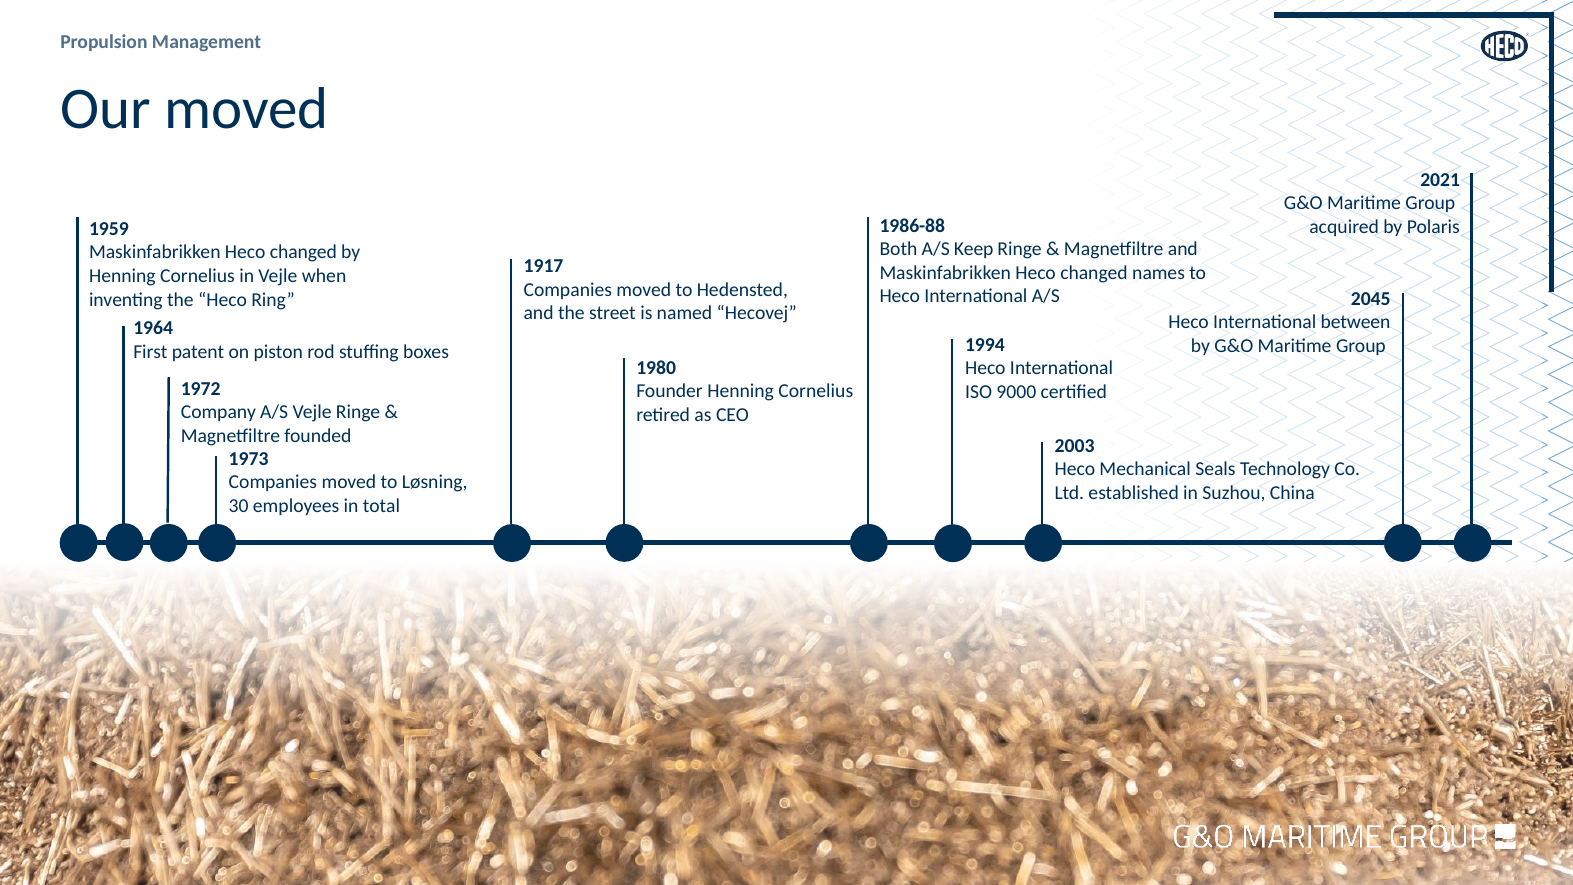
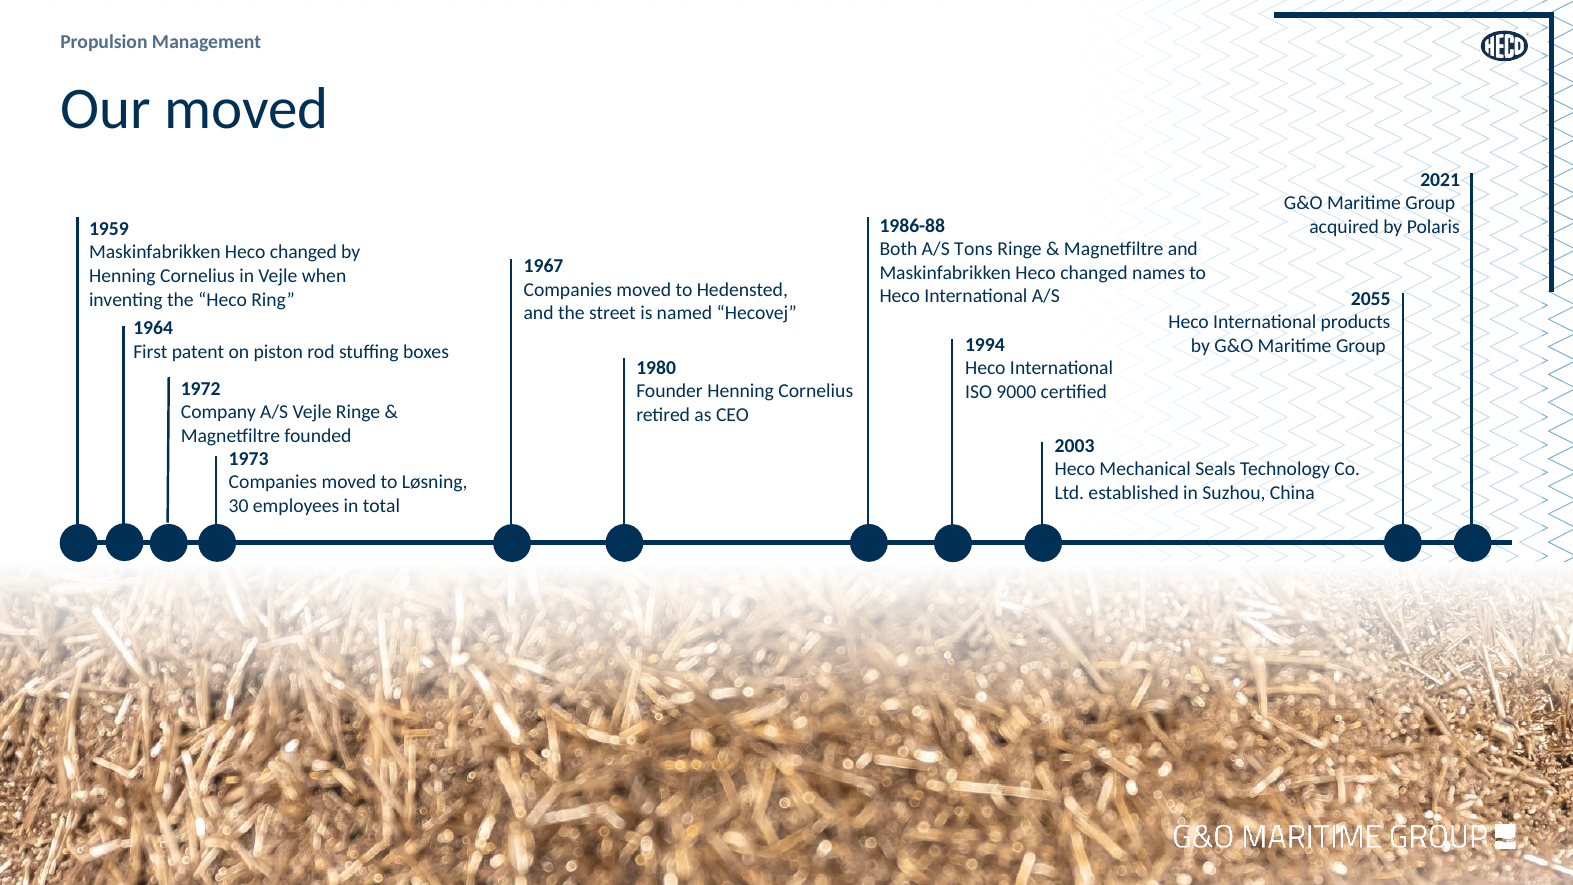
Keep: Keep -> Tons (973, 249)
1917: 1917 -> 1967 (544, 266)
2045: 2045 -> 2055 (1371, 299)
between: between -> products (1356, 322)
